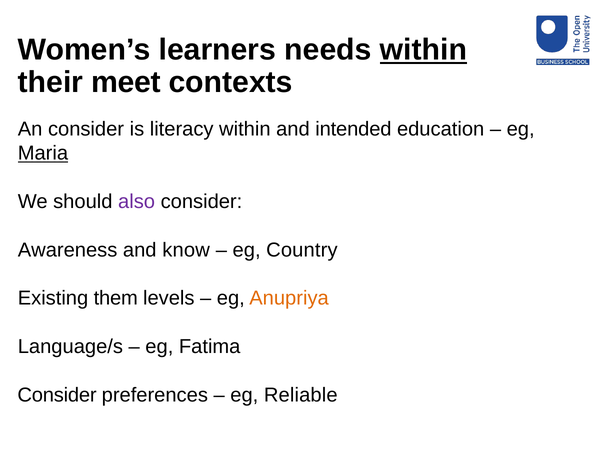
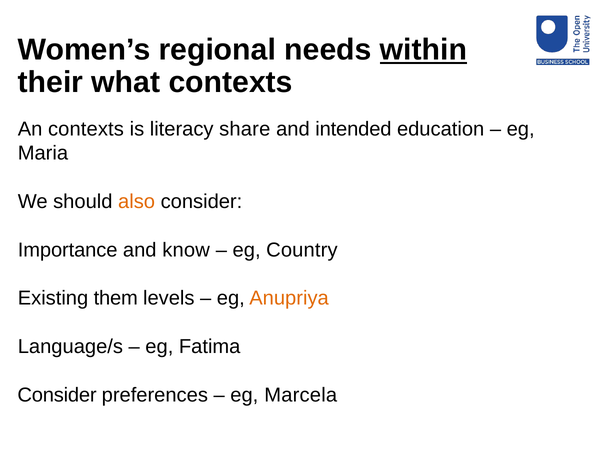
learners: learners -> regional (217, 50)
meet: meet -> what (126, 82)
An consider: consider -> contexts (86, 129)
literacy within: within -> share (245, 129)
Maria underline: present -> none (43, 153)
also colour: purple -> orange (137, 202)
Awareness: Awareness -> Importance (68, 250)
Reliable: Reliable -> Marcela (301, 395)
